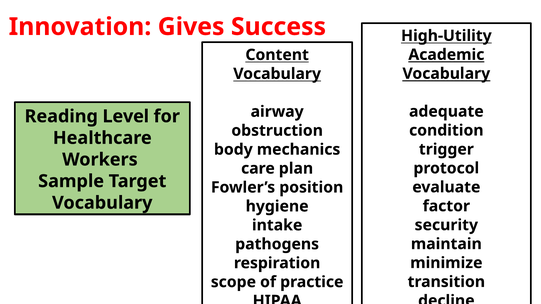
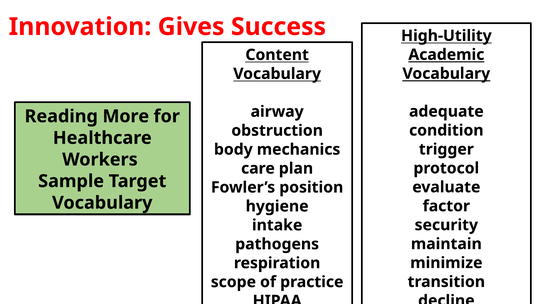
Level: Level -> More (126, 116)
